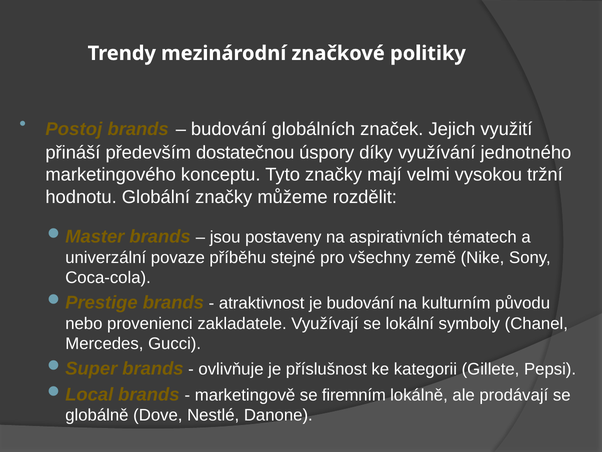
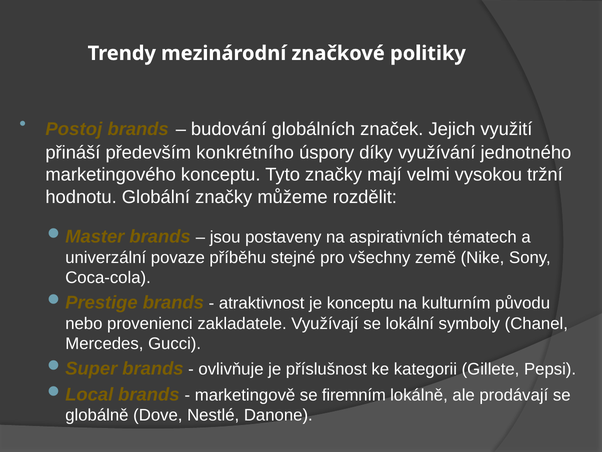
dostatečnou: dostatečnou -> konkrétního (245, 153)
je budování: budování -> konceptu (360, 303)
